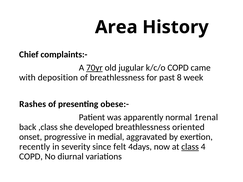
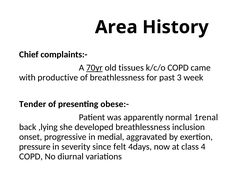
jugular: jugular -> tissues (131, 68)
deposition: deposition -> productive (58, 78)
8: 8 -> 3 (179, 78)
Rashes: Rashes -> Tender (33, 104)
,class: ,class -> ,lying (48, 127)
oriented: oriented -> inclusion (188, 127)
recently: recently -> pressure (35, 147)
class underline: present -> none (190, 147)
